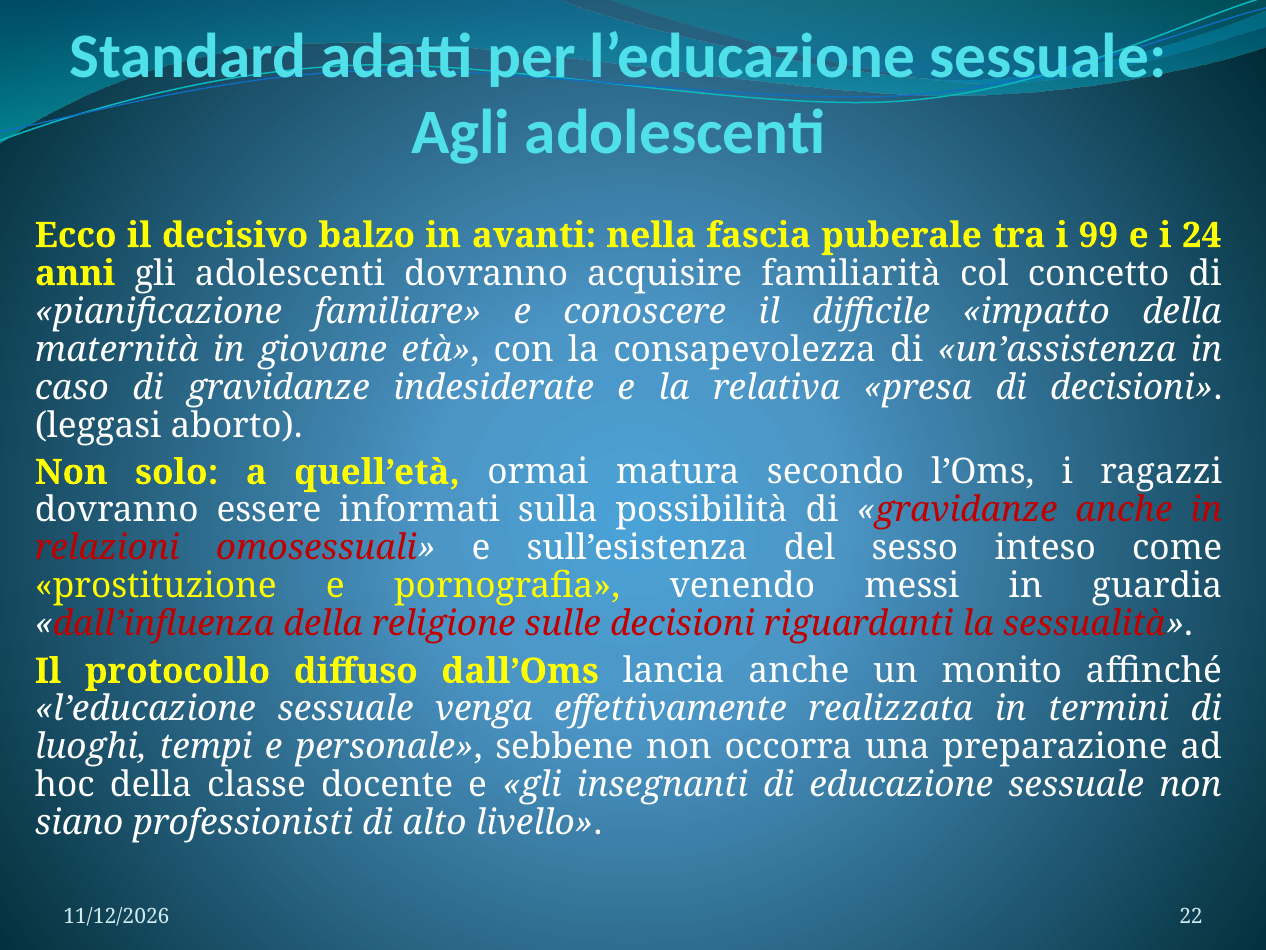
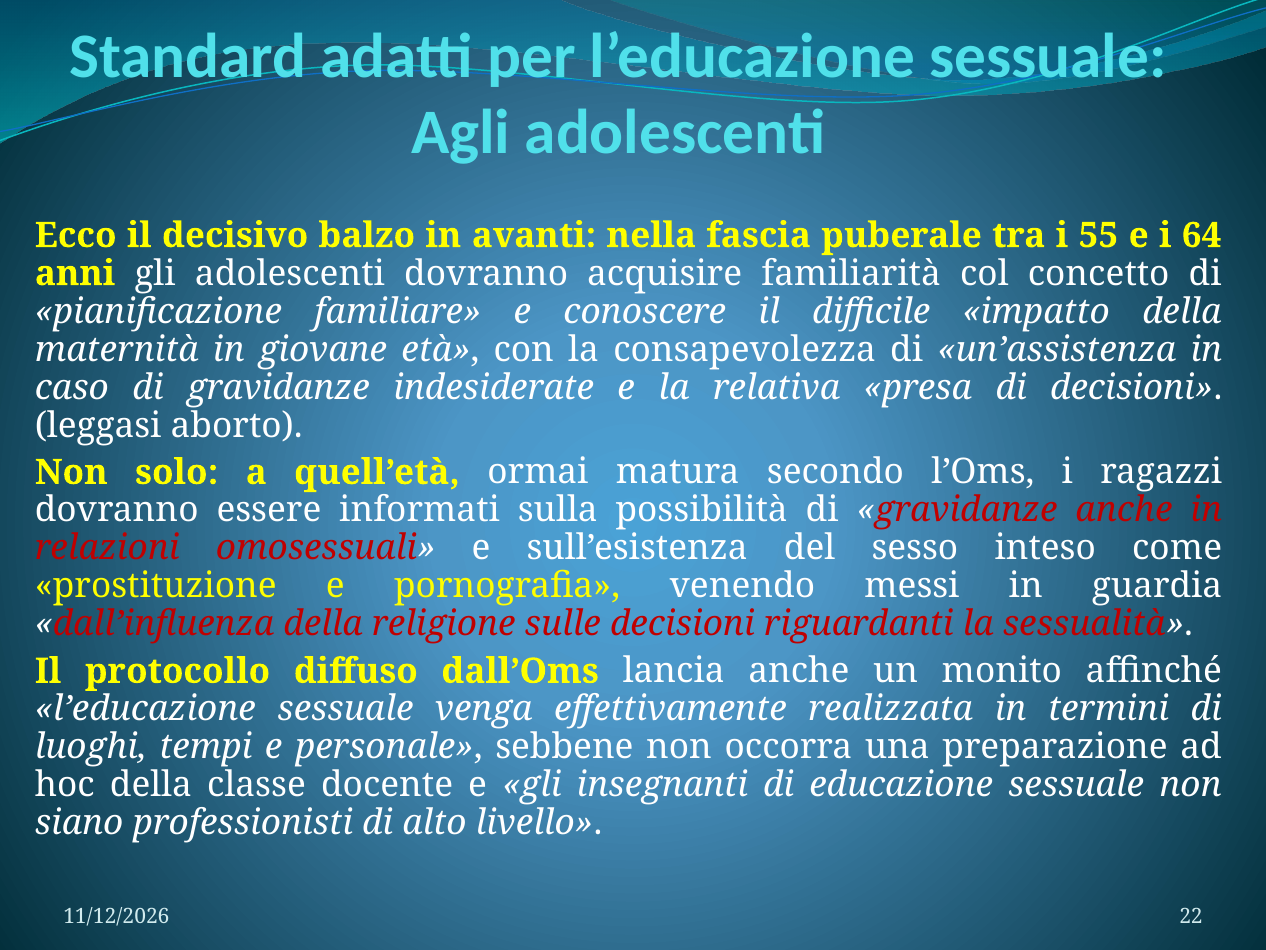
99: 99 -> 55 (1098, 235)
24: 24 -> 64 (1202, 235)
